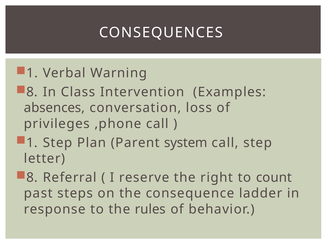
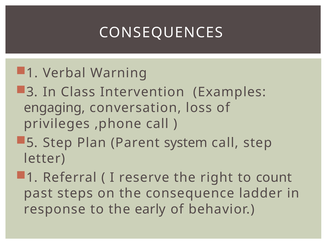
8: 8 -> 3 (32, 92)
absences: absences -> engaging (54, 108)
1: 1 -> 5 (32, 143)
8: 8 -> 1 (32, 178)
rules: rules -> early (150, 209)
